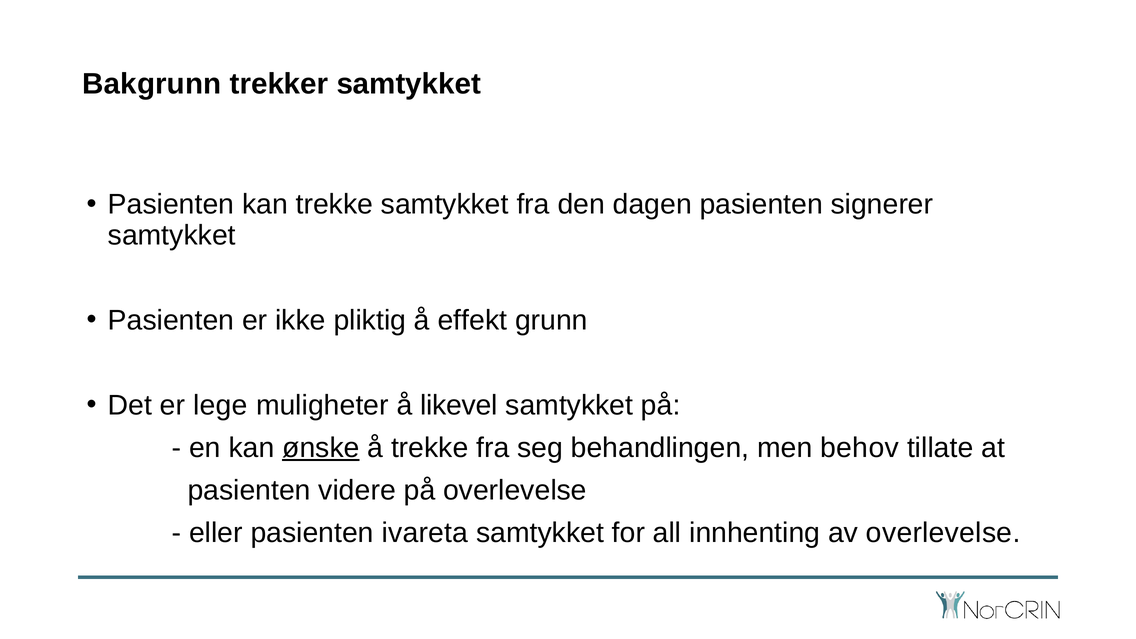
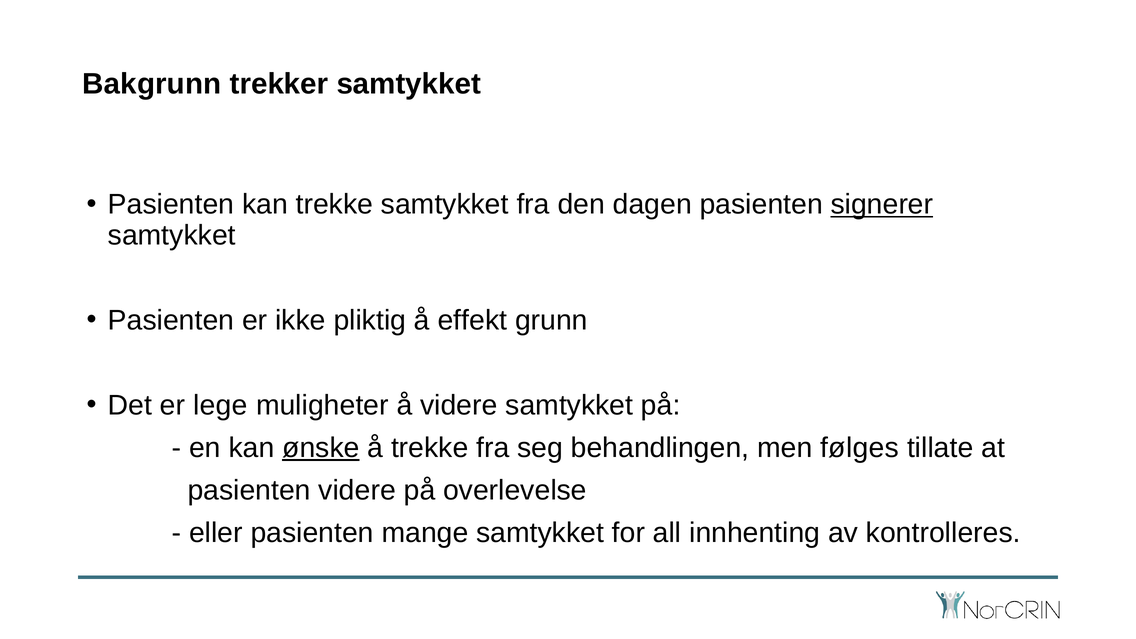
signerer underline: none -> present (882, 205)
å likevel: likevel -> videre (459, 405)
behov: behov -> følges (860, 448)
ivareta: ivareta -> mange (425, 533)
av overlevelse: overlevelse -> kontrolleres (943, 533)
